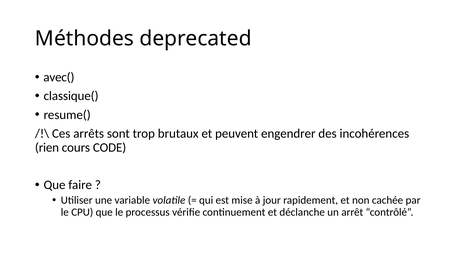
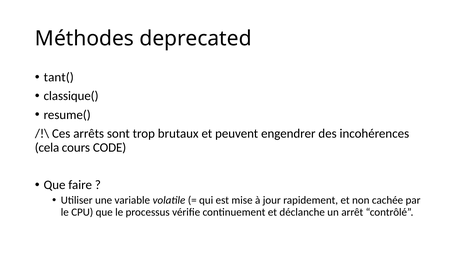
avec(: avec( -> tant( (59, 77)
rien: rien -> cela (47, 148)
